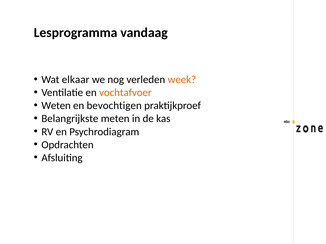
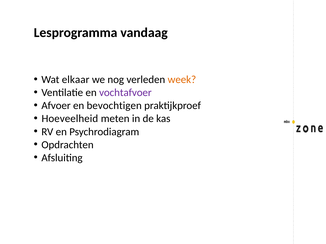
vochtafvoer colour: orange -> purple (125, 93)
Weten: Weten -> Afvoer (56, 106)
Belangrijkste: Belangrijkste -> Hoeveelheid (70, 119)
